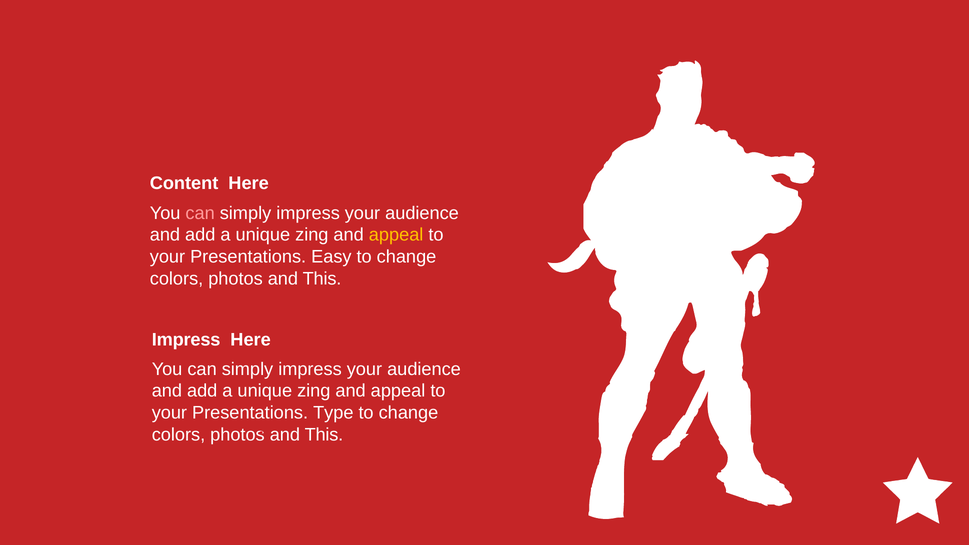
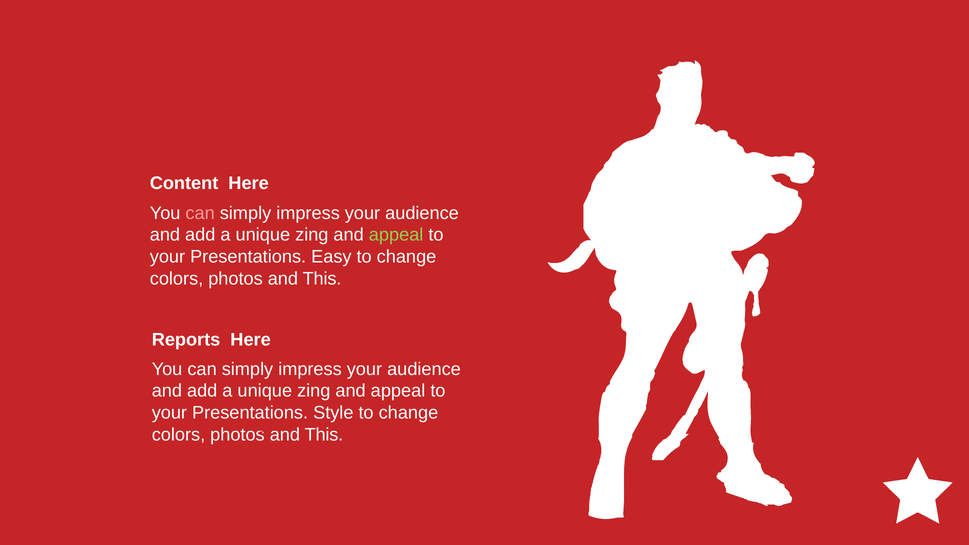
appeal colour: yellow -> light green (396, 235)
Impress: Impress -> Reports (186, 340)
Type: Type -> Style (333, 413)
